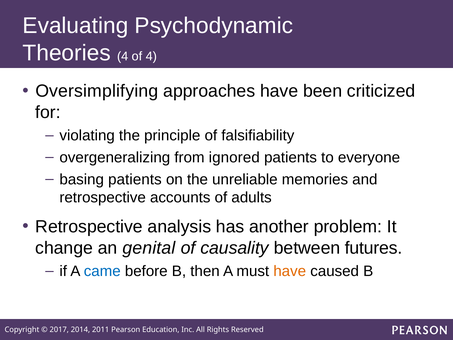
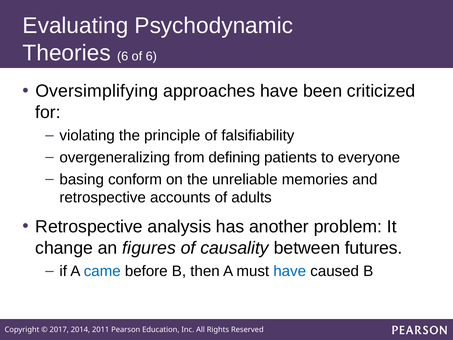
Theories 4: 4 -> 6 (123, 56)
of 4: 4 -> 6 (151, 56)
ignored: ignored -> defining (234, 157)
basing patients: patients -> conform (135, 179)
genital: genital -> figures (149, 248)
have colour: orange -> blue (290, 271)
